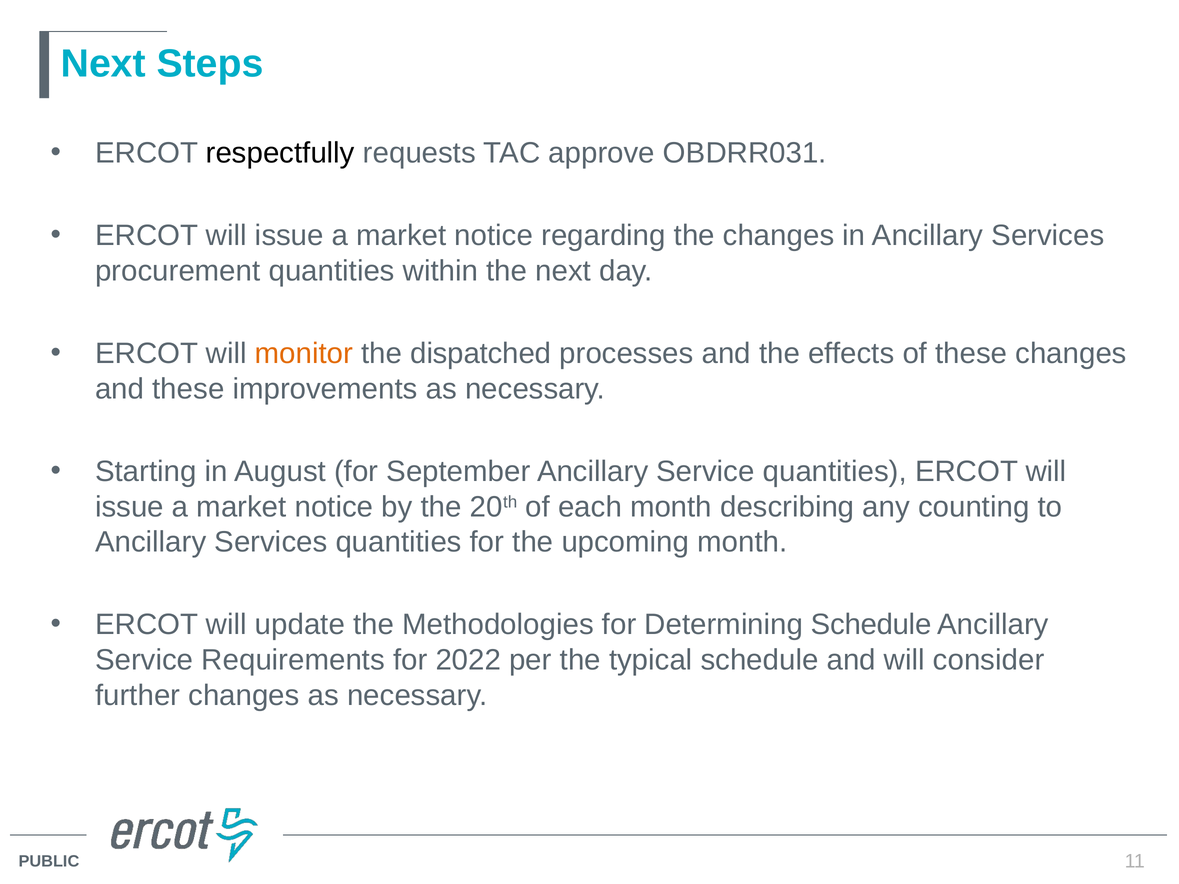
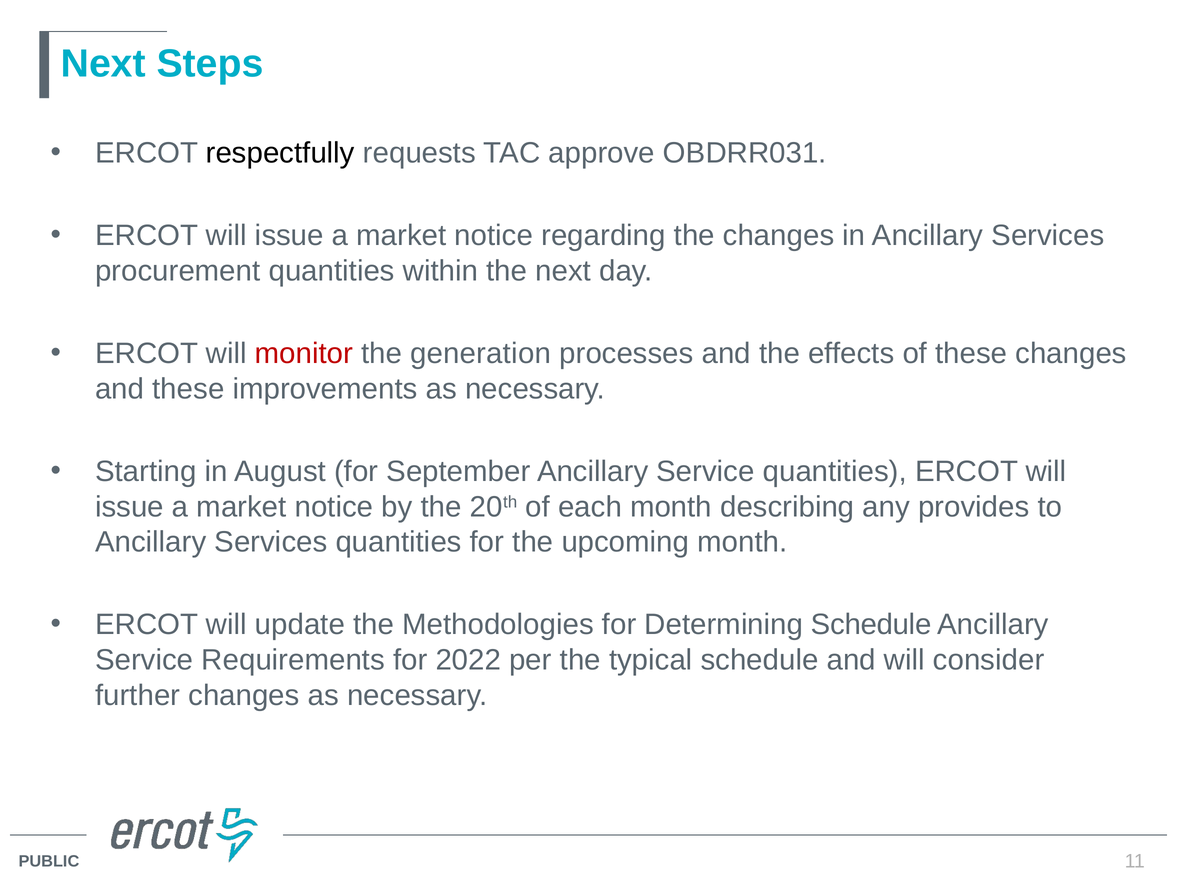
monitor colour: orange -> red (304, 354)
dispatched: dispatched -> generation (481, 354)
counting: counting -> provides (974, 507)
